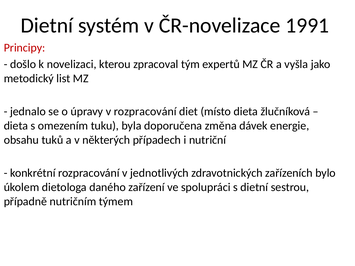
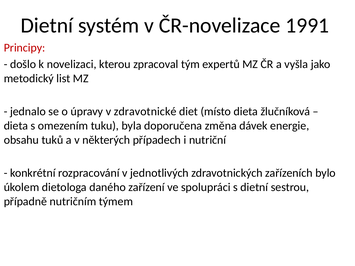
v rozpracování: rozpracování -> zdravotnické (145, 112)
